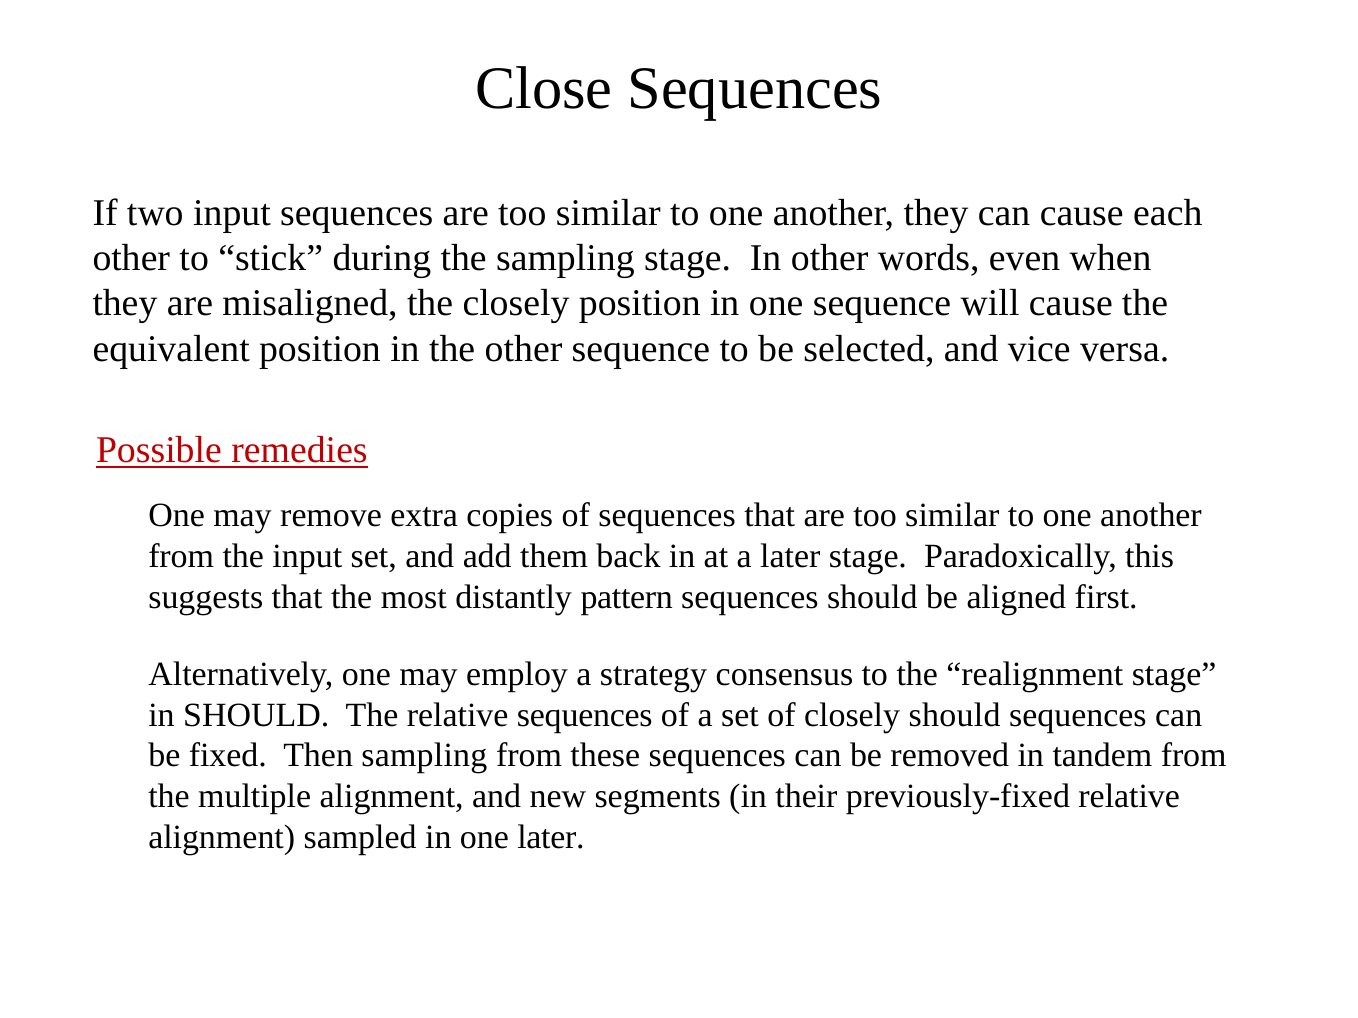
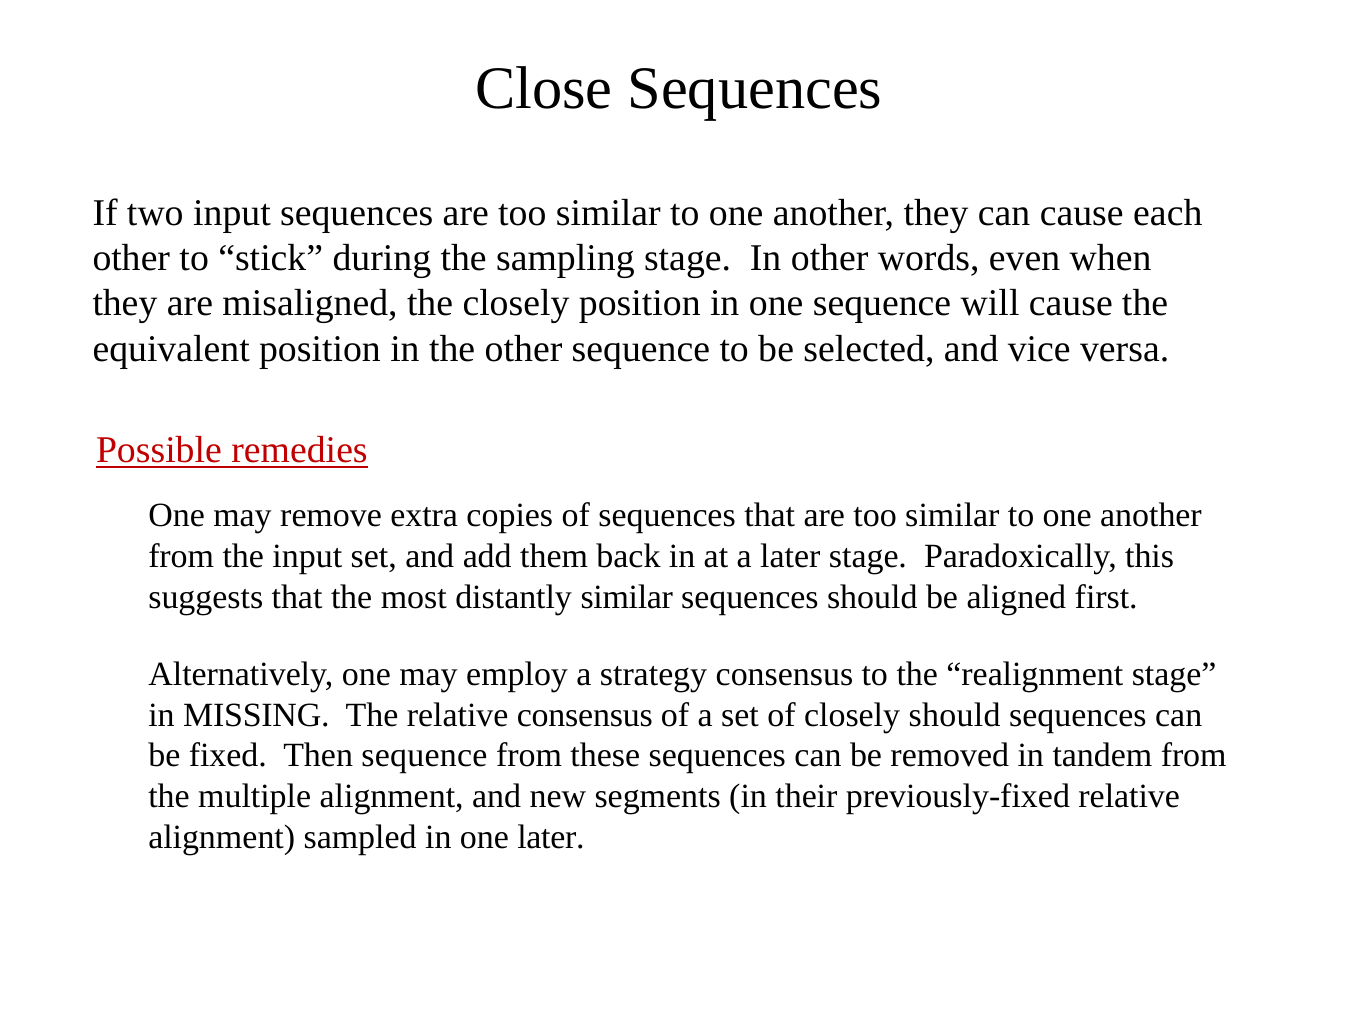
distantly pattern: pattern -> similar (627, 597)
in SHOULD: SHOULD -> MISSING (256, 715)
relative sequences: sequences -> consensus (585, 715)
Then sampling: sampling -> sequence (424, 756)
